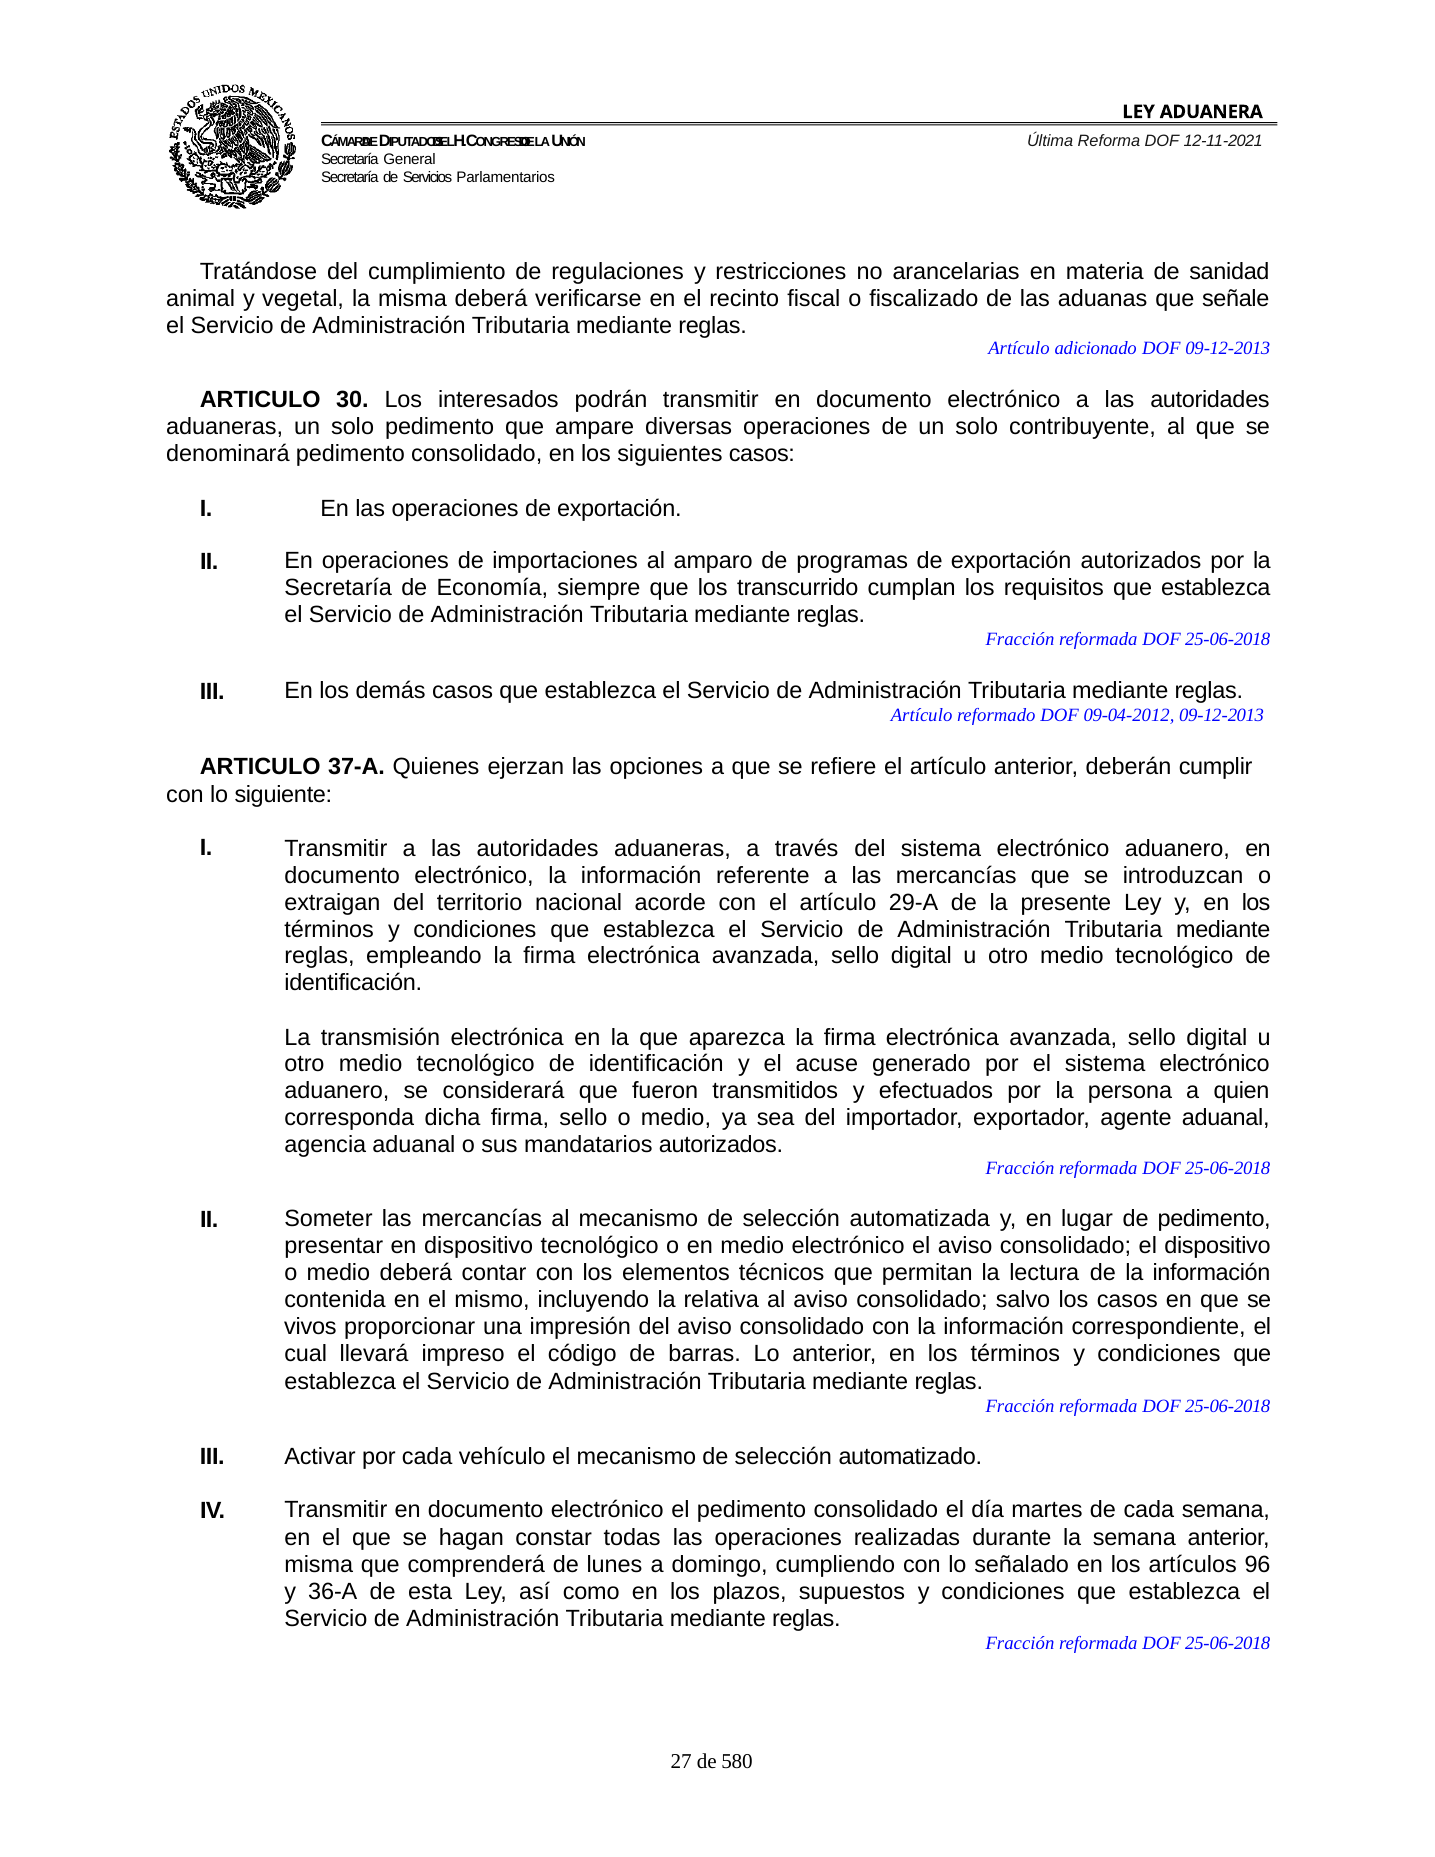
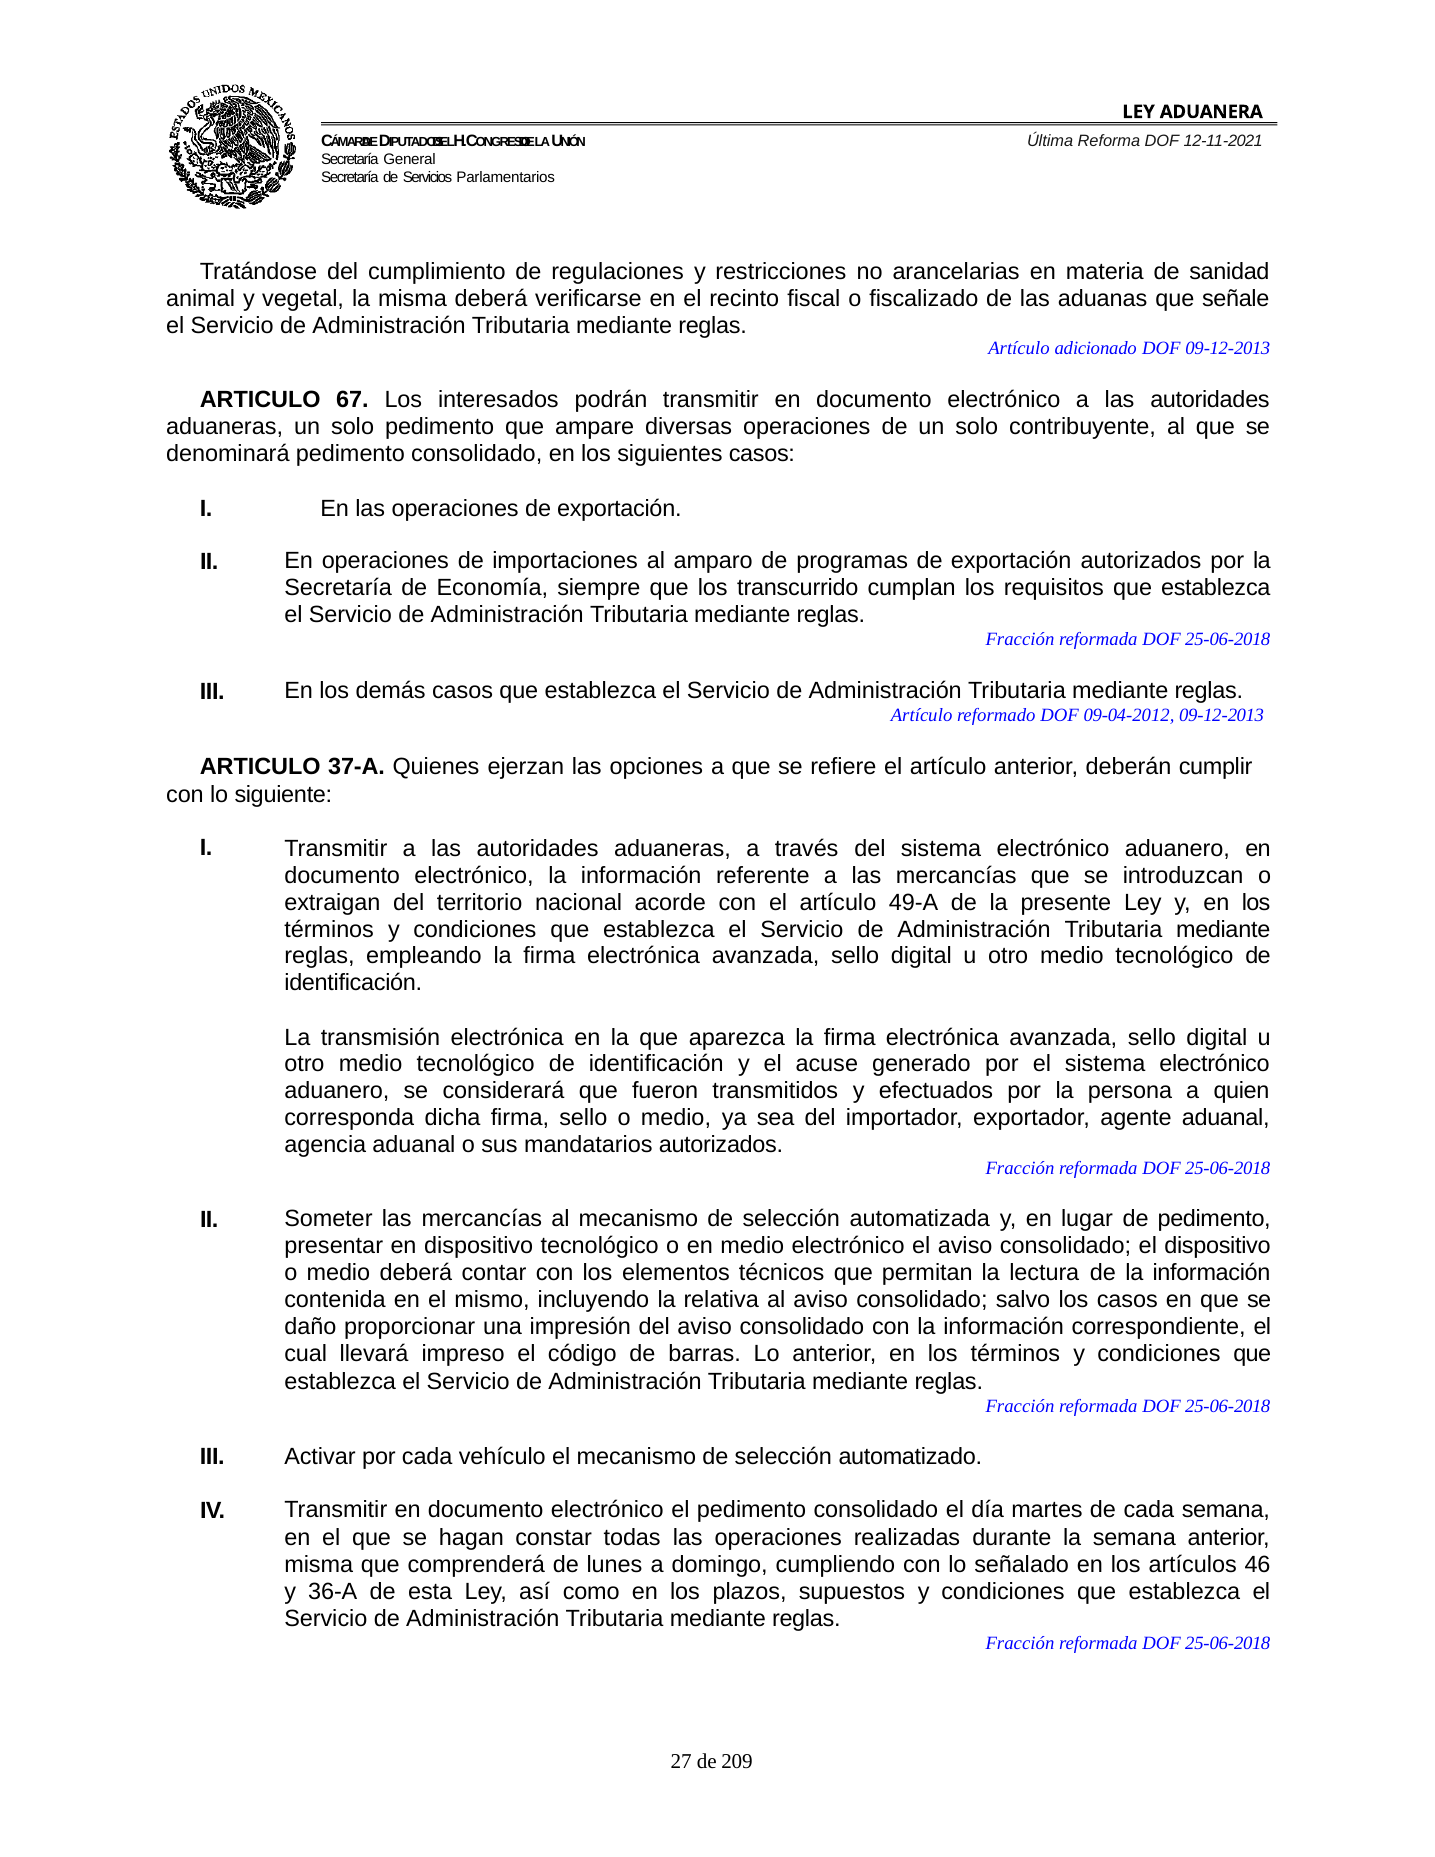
30: 30 -> 67 (352, 400)
29-A: 29-A -> 49-A (914, 902)
vivos: vivos -> daño (310, 1327)
96: 96 -> 46 (1258, 1564)
580: 580 -> 209 (737, 1762)
